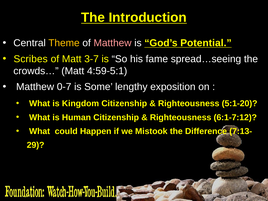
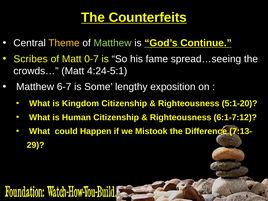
Introduction: Introduction -> Counterfeits (148, 17)
Matthew colour: pink -> light green (113, 43)
Potential: Potential -> Continue (206, 43)
3-7: 3-7 -> 0-7 (92, 59)
4:59-5:1: 4:59-5:1 -> 4:24-5:1 (107, 71)
0-7: 0-7 -> 6-7 (64, 87)
